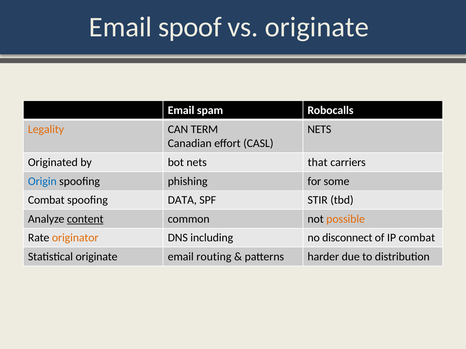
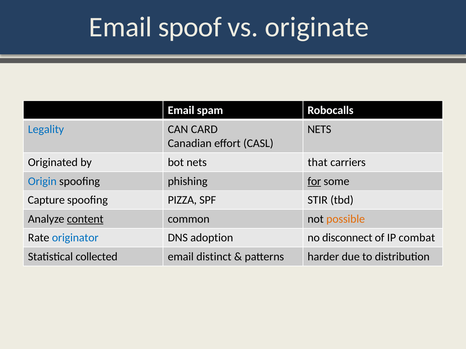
Legality colour: orange -> blue (46, 129)
TERM: TERM -> CARD (204, 129)
for underline: none -> present (314, 181)
Combat: Combat -> Capture (46, 200)
DATA: DATA -> PIZZA (182, 200)
originator colour: orange -> blue (75, 238)
including: including -> adoption (212, 238)
Statistical originate: originate -> collected (97, 257)
routing: routing -> distinct (214, 257)
